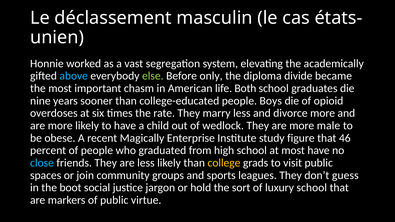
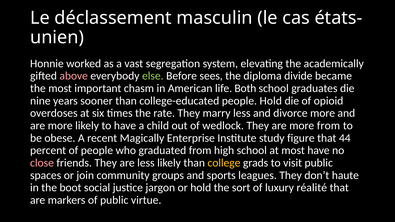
above colour: light blue -> pink (74, 76)
only: only -> sees (211, 76)
people Boys: Boys -> Hold (271, 101)
more male: male -> from (328, 126)
46: 46 -> 44 (345, 138)
close colour: light blue -> pink (42, 163)
guess: guess -> haute (345, 175)
luxury school: school -> réalité (312, 188)
